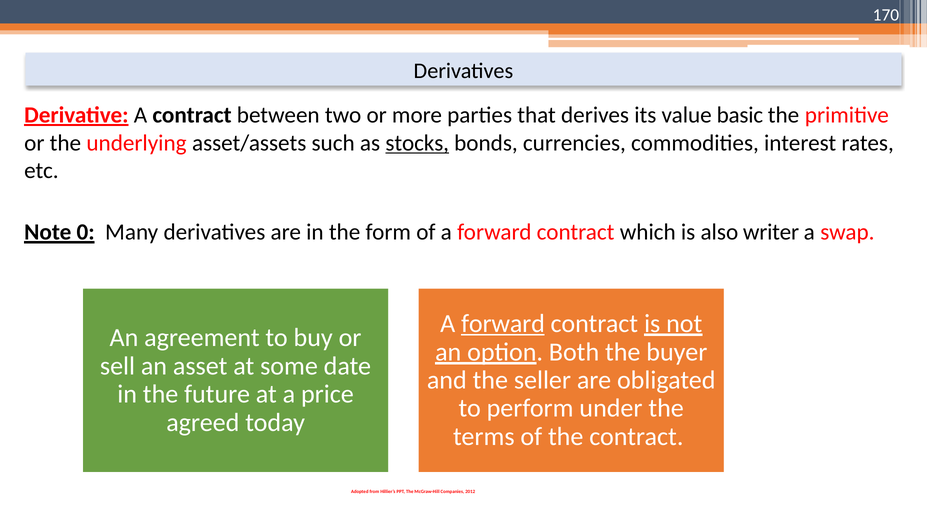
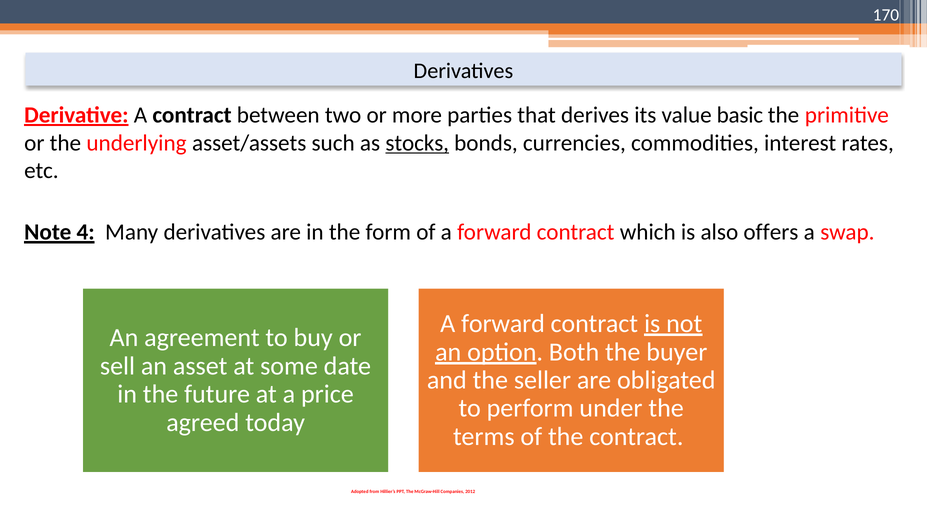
0: 0 -> 4 (86, 232)
writer: writer -> offers (771, 232)
forward underline: present -> none (503, 323)
